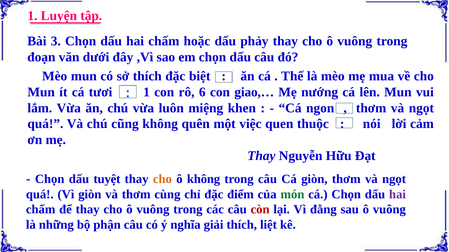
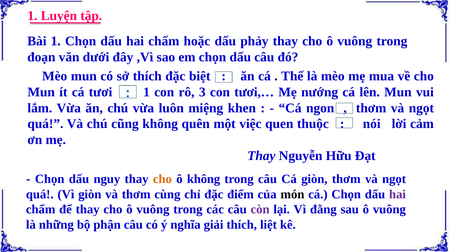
Bài 3: 3 -> 1 (56, 41)
6: 6 -> 3 (202, 92)
giao,…: giao,… -> tươi,… (254, 92)
tuyệt: tuyệt -> nguy (107, 179)
món colour: green -> black (292, 195)
còn colour: red -> purple (260, 210)
